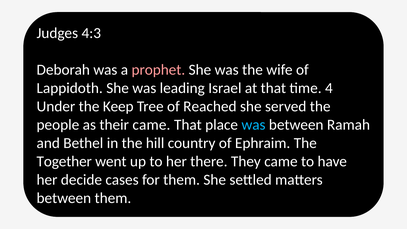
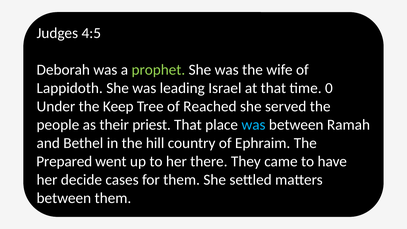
4:3: 4:3 -> 4:5 (91, 33)
prophet colour: pink -> light green (158, 70)
4: 4 -> 0 (329, 88)
their came: came -> priest (152, 125)
Together: Together -> Prepared (64, 161)
